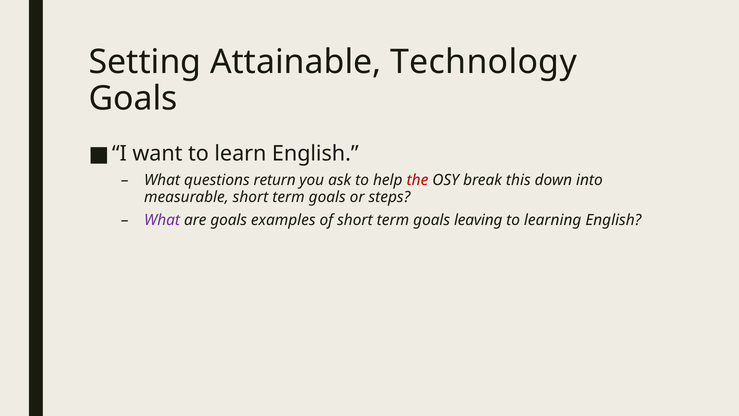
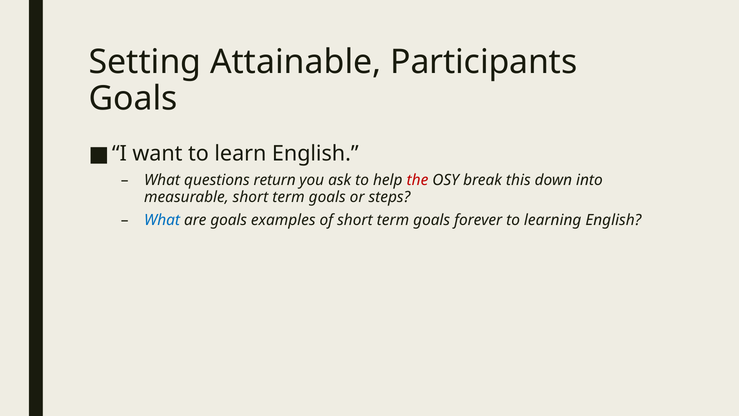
Technology: Technology -> Participants (484, 62)
What colour: purple -> blue (162, 220)
leaving: leaving -> forever (478, 220)
